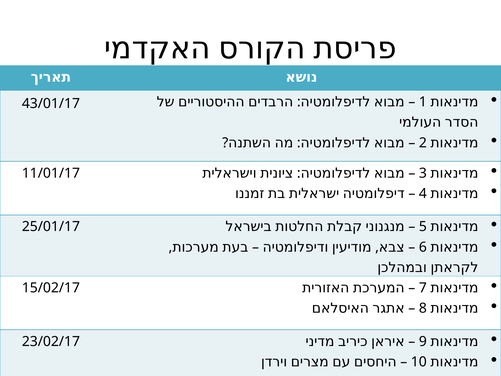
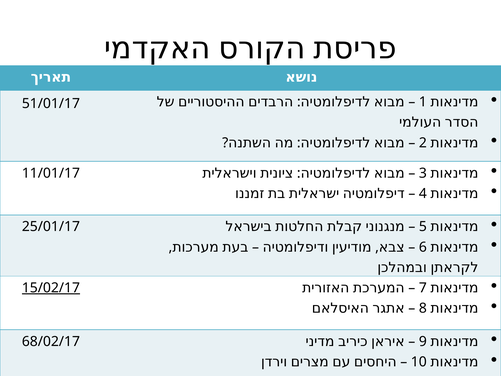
43/01/17: 43/01/17 -> 51/01/17 (51, 103)
15/02/17 underline: none -> present (51, 288)
23/02/17: 23/02/17 -> 68/02/17 (51, 341)
